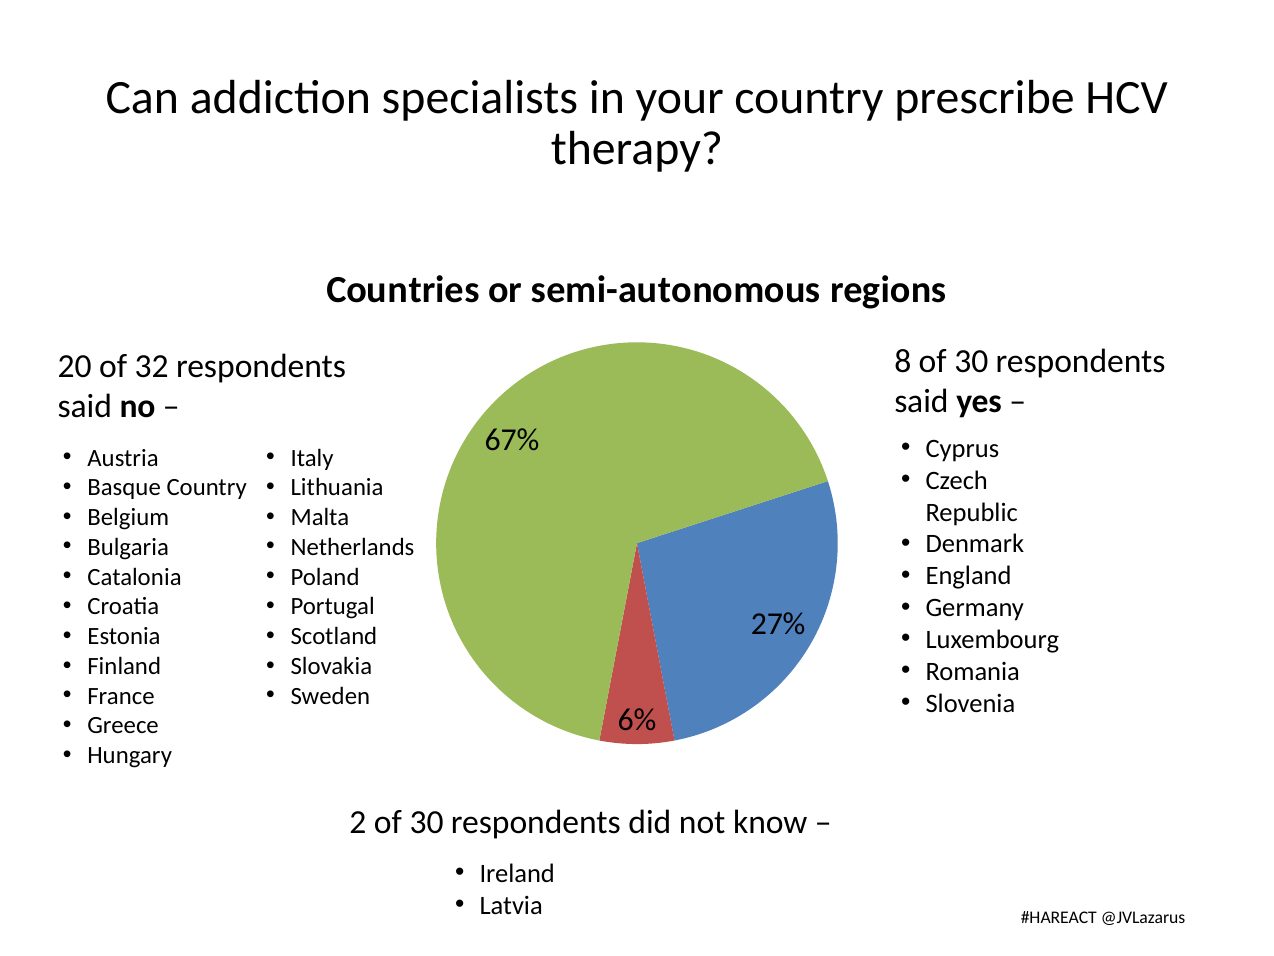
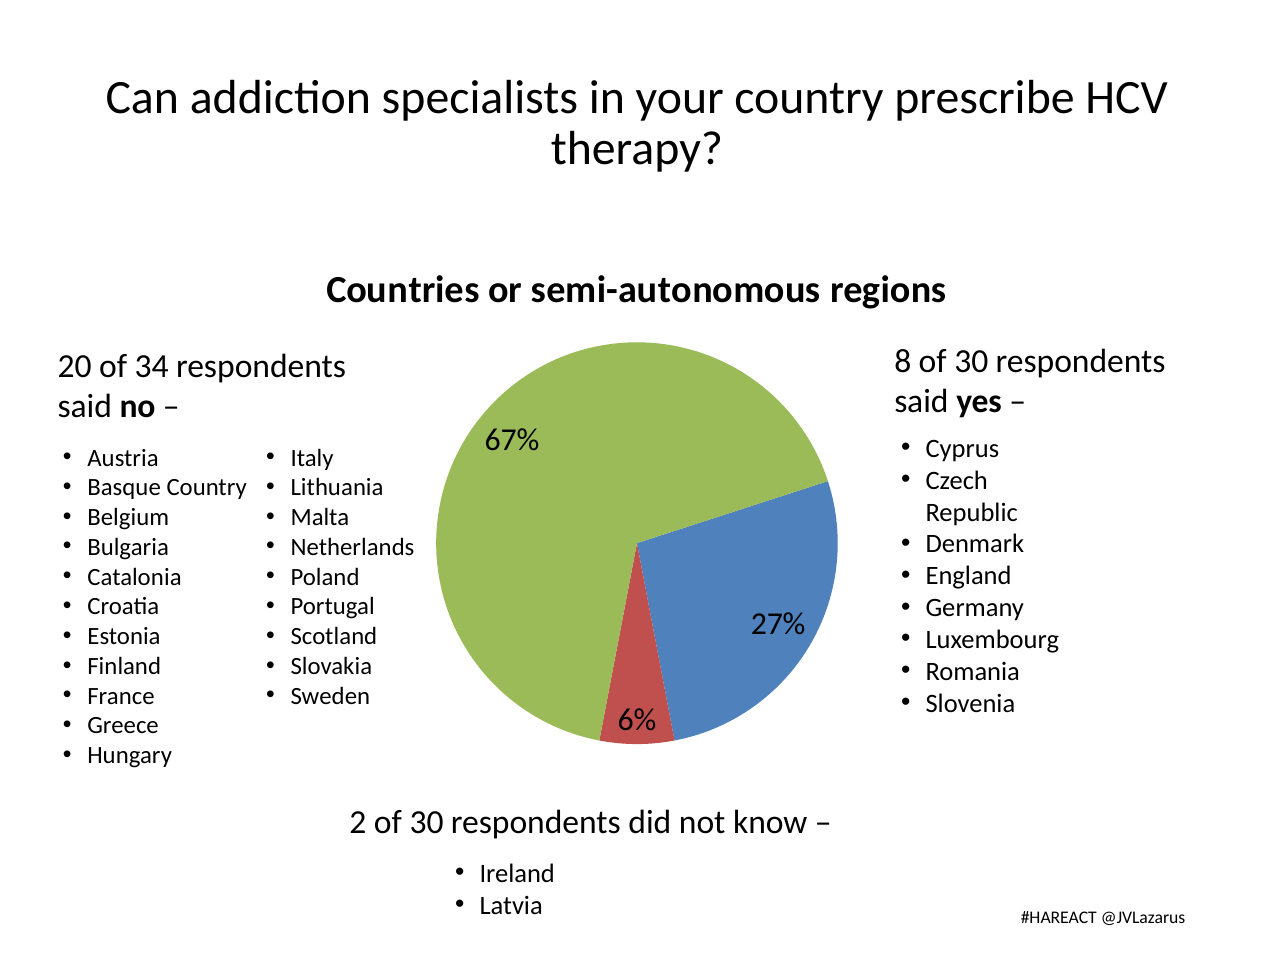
32: 32 -> 34 (152, 366)
